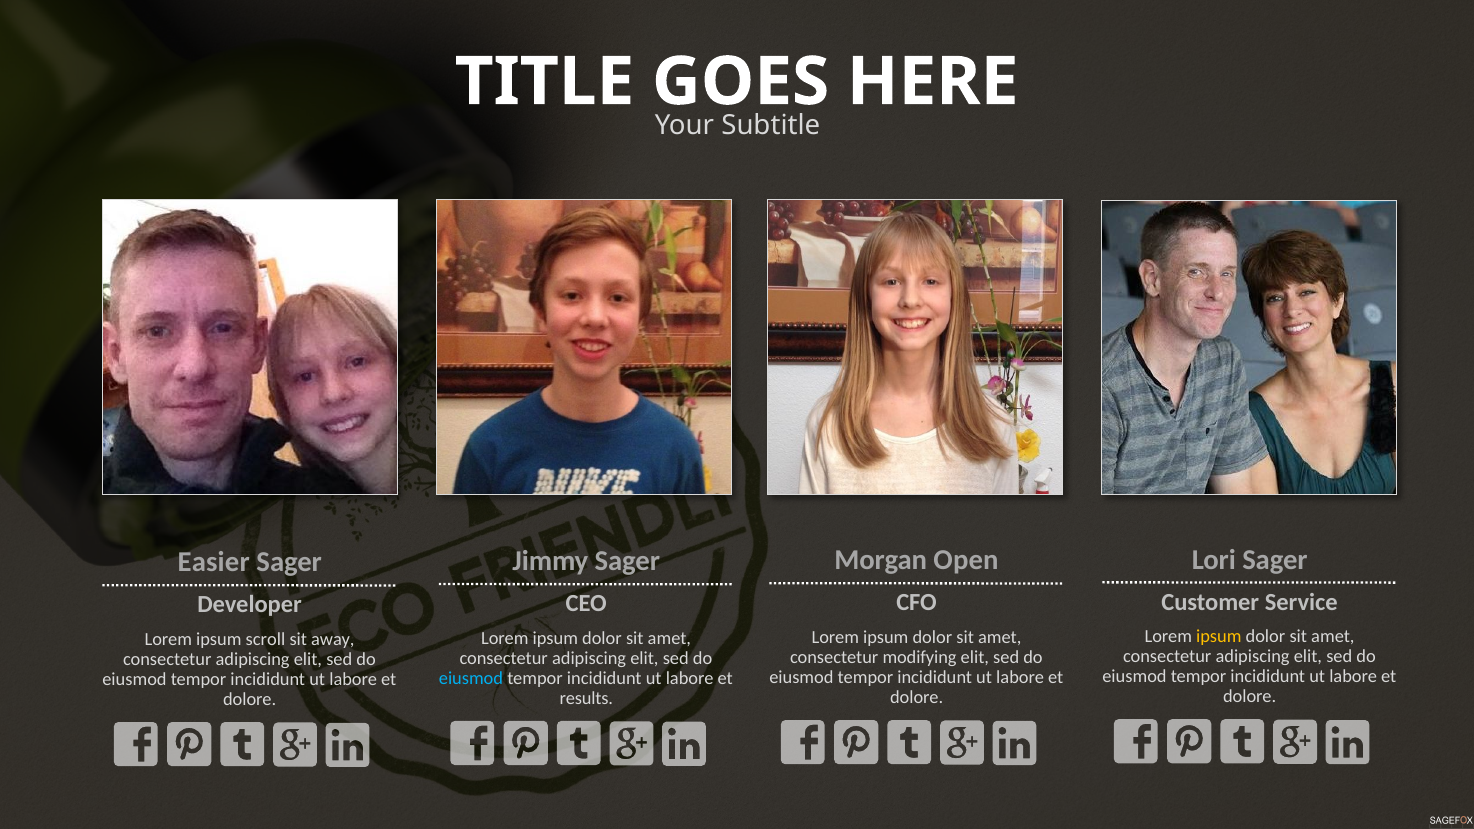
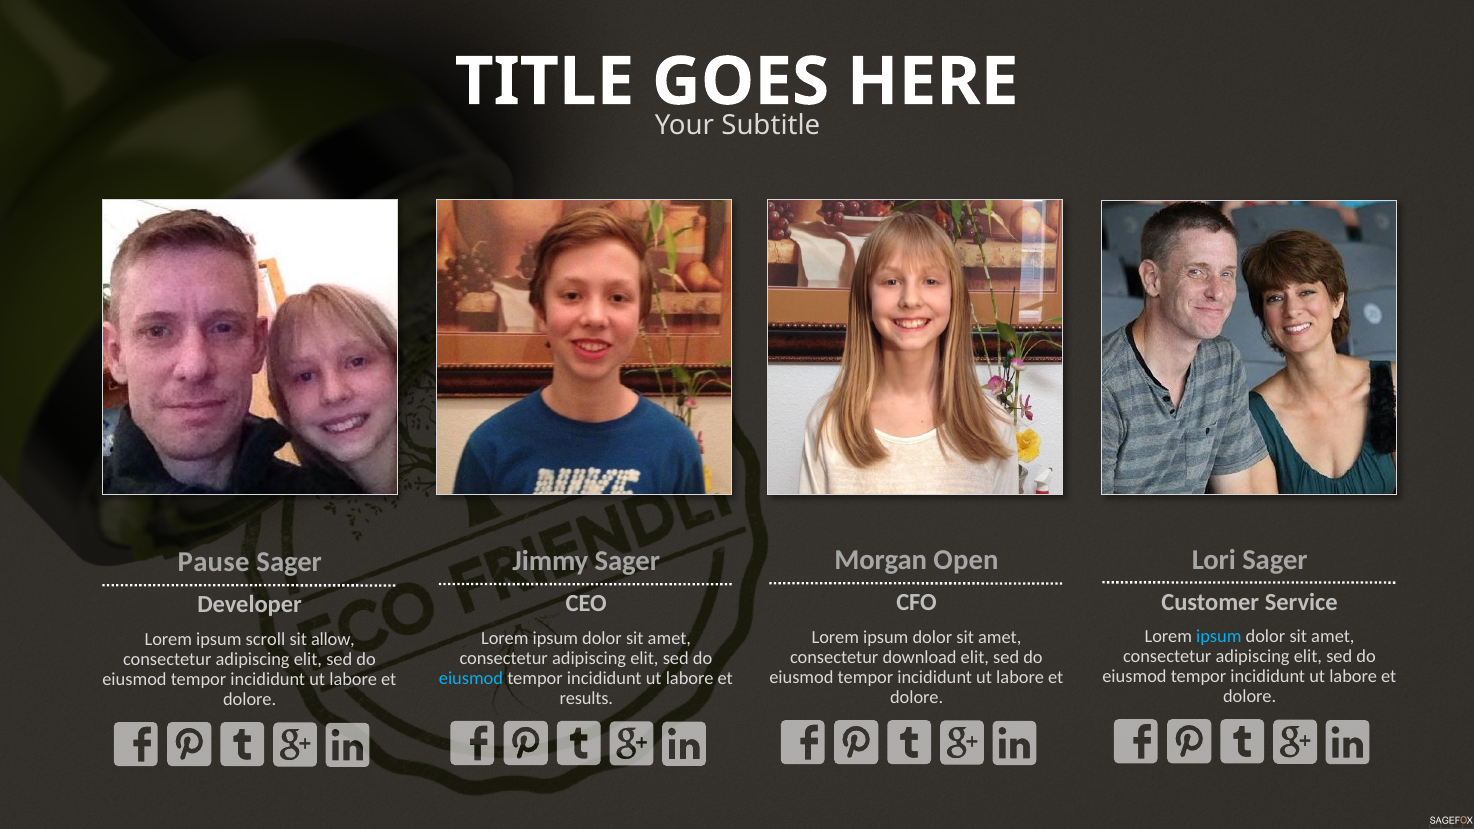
Easier: Easier -> Pause (214, 563)
ipsum colour: yellow -> light blue (1219, 637)
away: away -> allow (333, 640)
modifying: modifying -> download (920, 657)
